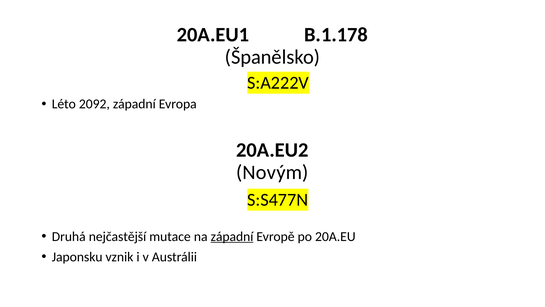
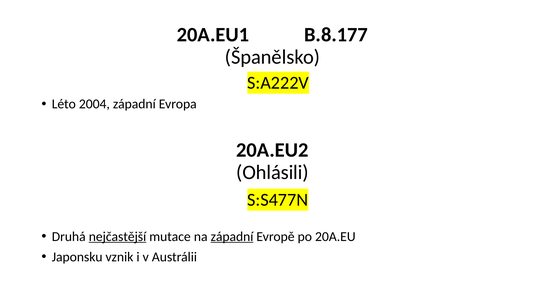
B.1.178: B.1.178 -> B.8.177 (336, 35)
2092: 2092 -> 2004 (94, 104)
Novým: Novým -> Ohlásili (272, 172)
nejčastější underline: none -> present (118, 236)
